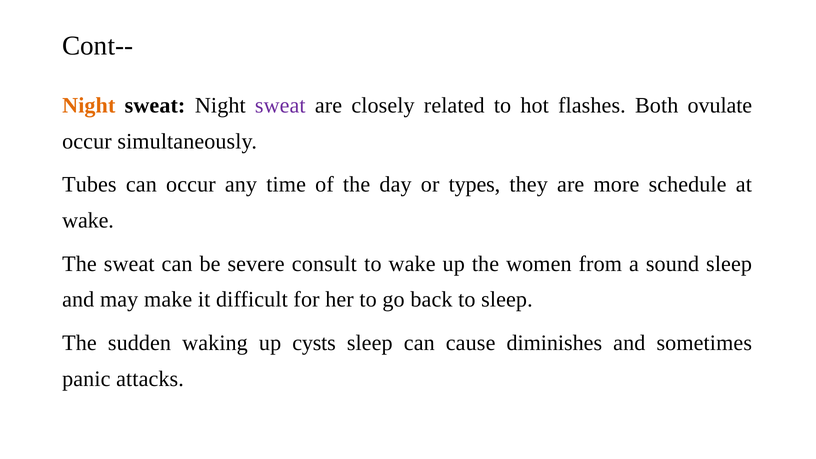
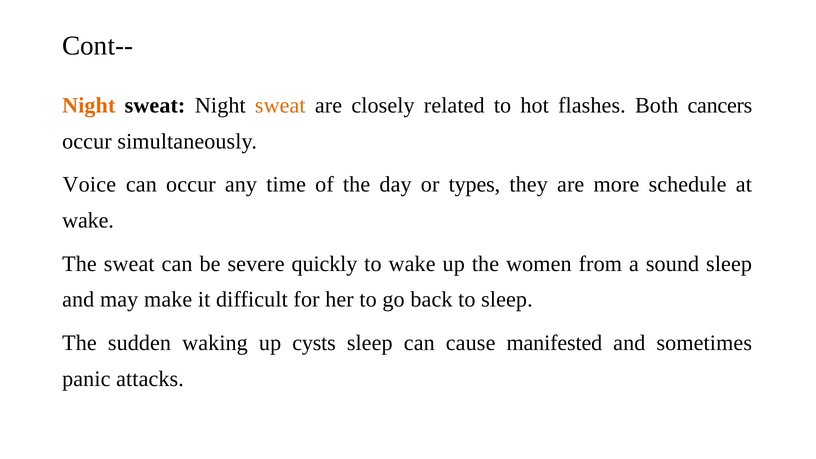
sweat colour: purple -> orange (280, 105)
ovulate: ovulate -> cancers (720, 105)
Tubes: Tubes -> Voice (89, 185)
consult: consult -> quickly (324, 264)
diminishes: diminishes -> manifested (554, 343)
